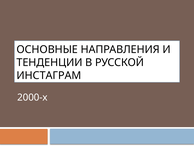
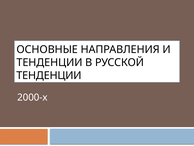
ИНСТАГРАМ: ИНСТАГРАМ -> ТЕНДЕНЦИИ (49, 75)
